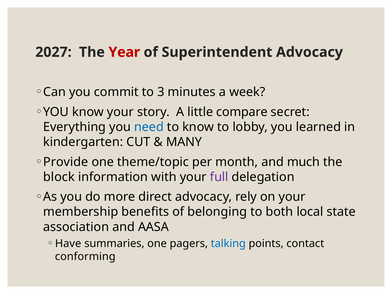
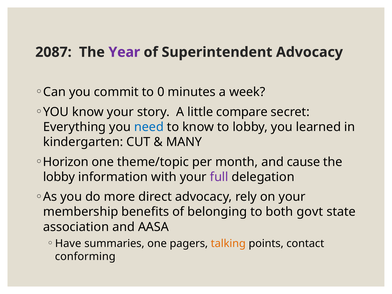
2027: 2027 -> 2087 (53, 52)
Year colour: red -> purple (124, 52)
3: 3 -> 0 (161, 92)
Provide: Provide -> Horizon (66, 162)
much: much -> cause (303, 162)
block: block -> lobby (59, 177)
local: local -> govt (310, 212)
talking colour: blue -> orange (228, 244)
